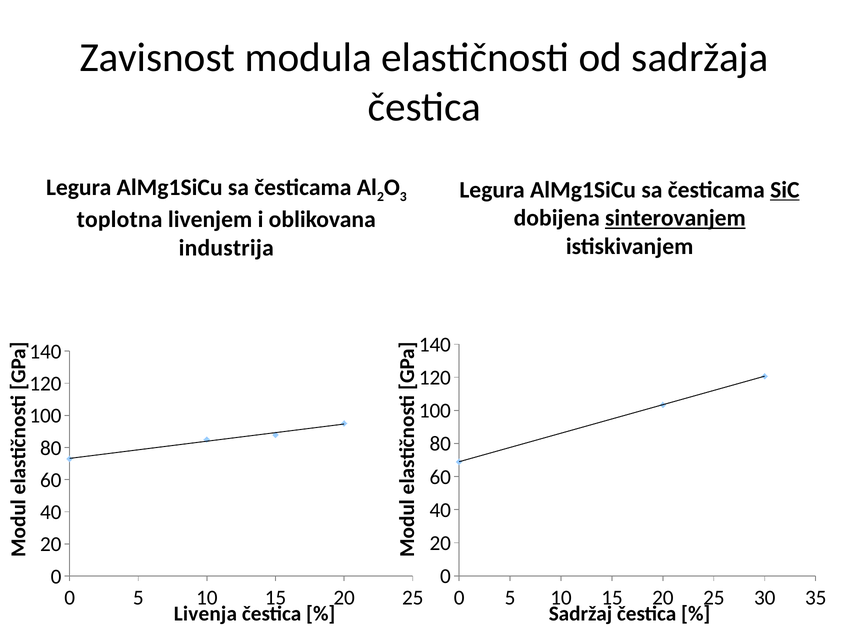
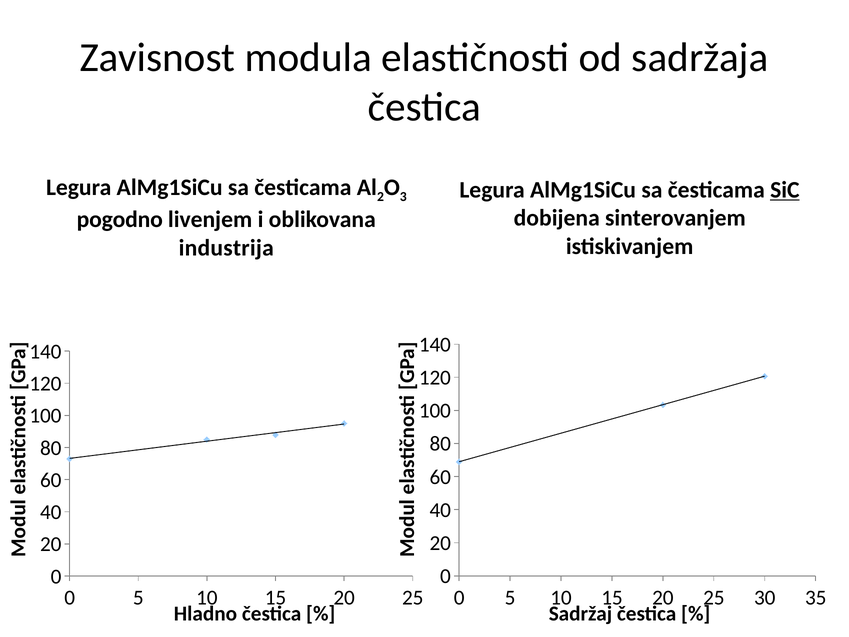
sinterovanjem underline: present -> none (675, 218)
toplotna: toplotna -> pogodno (120, 220)
Livenja: Livenja -> Hladno (205, 614)
